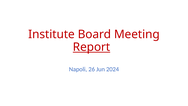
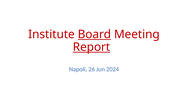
Board underline: none -> present (94, 34)
